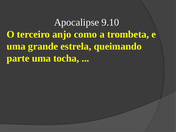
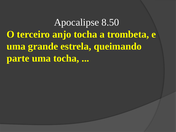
9.10: 9.10 -> 8.50 (110, 22)
anjo como: como -> tocha (85, 34)
